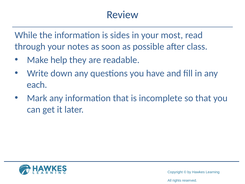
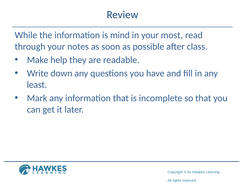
sides: sides -> mind (120, 35)
each: each -> least (37, 85)
